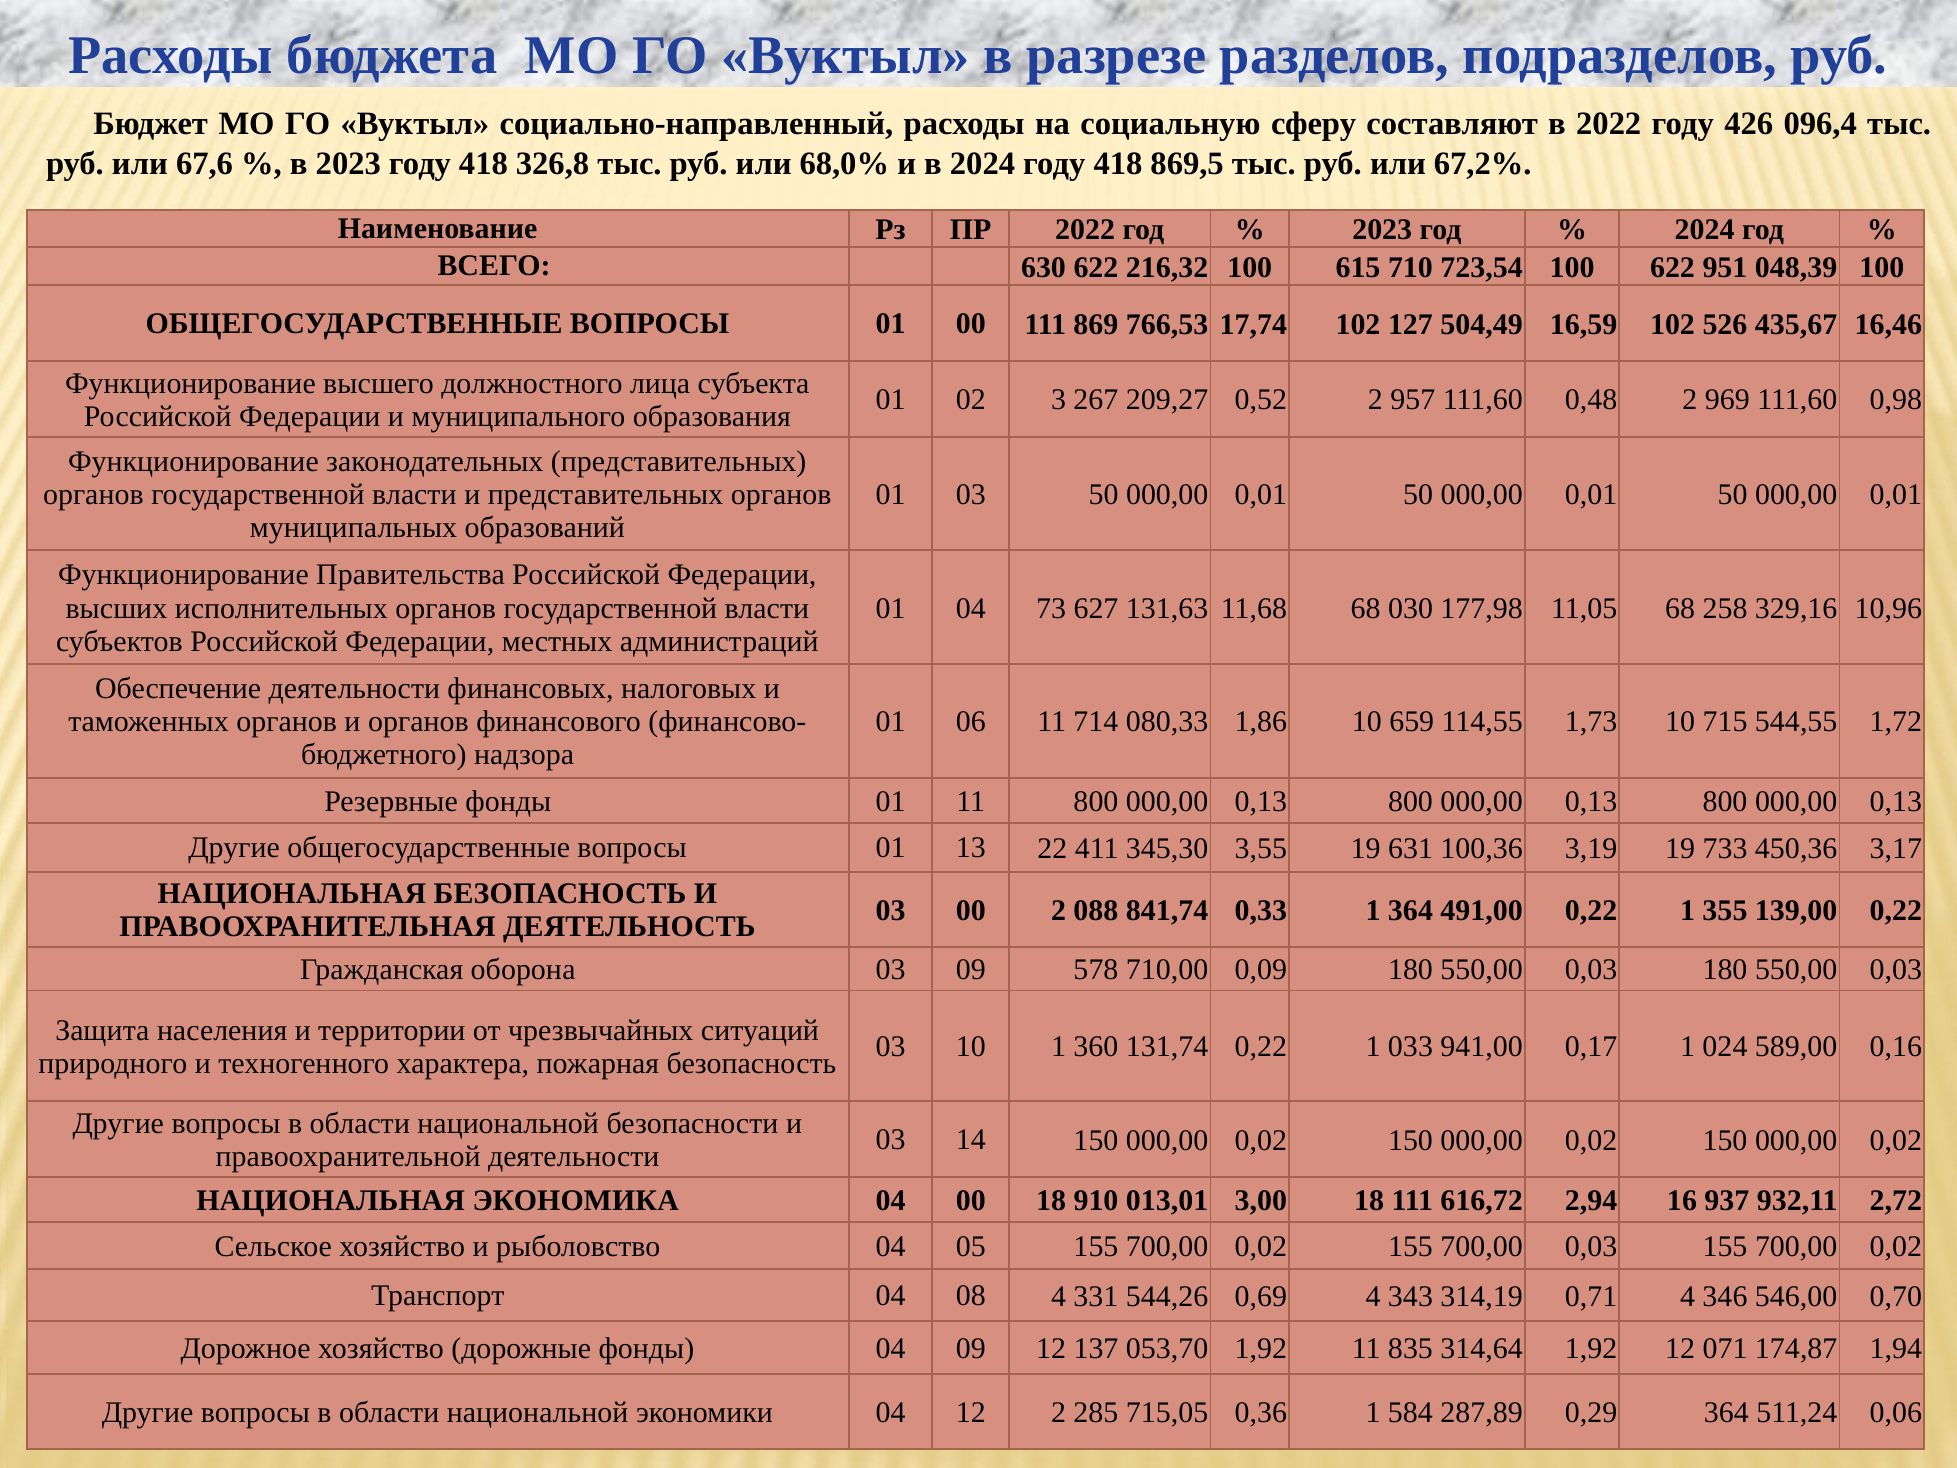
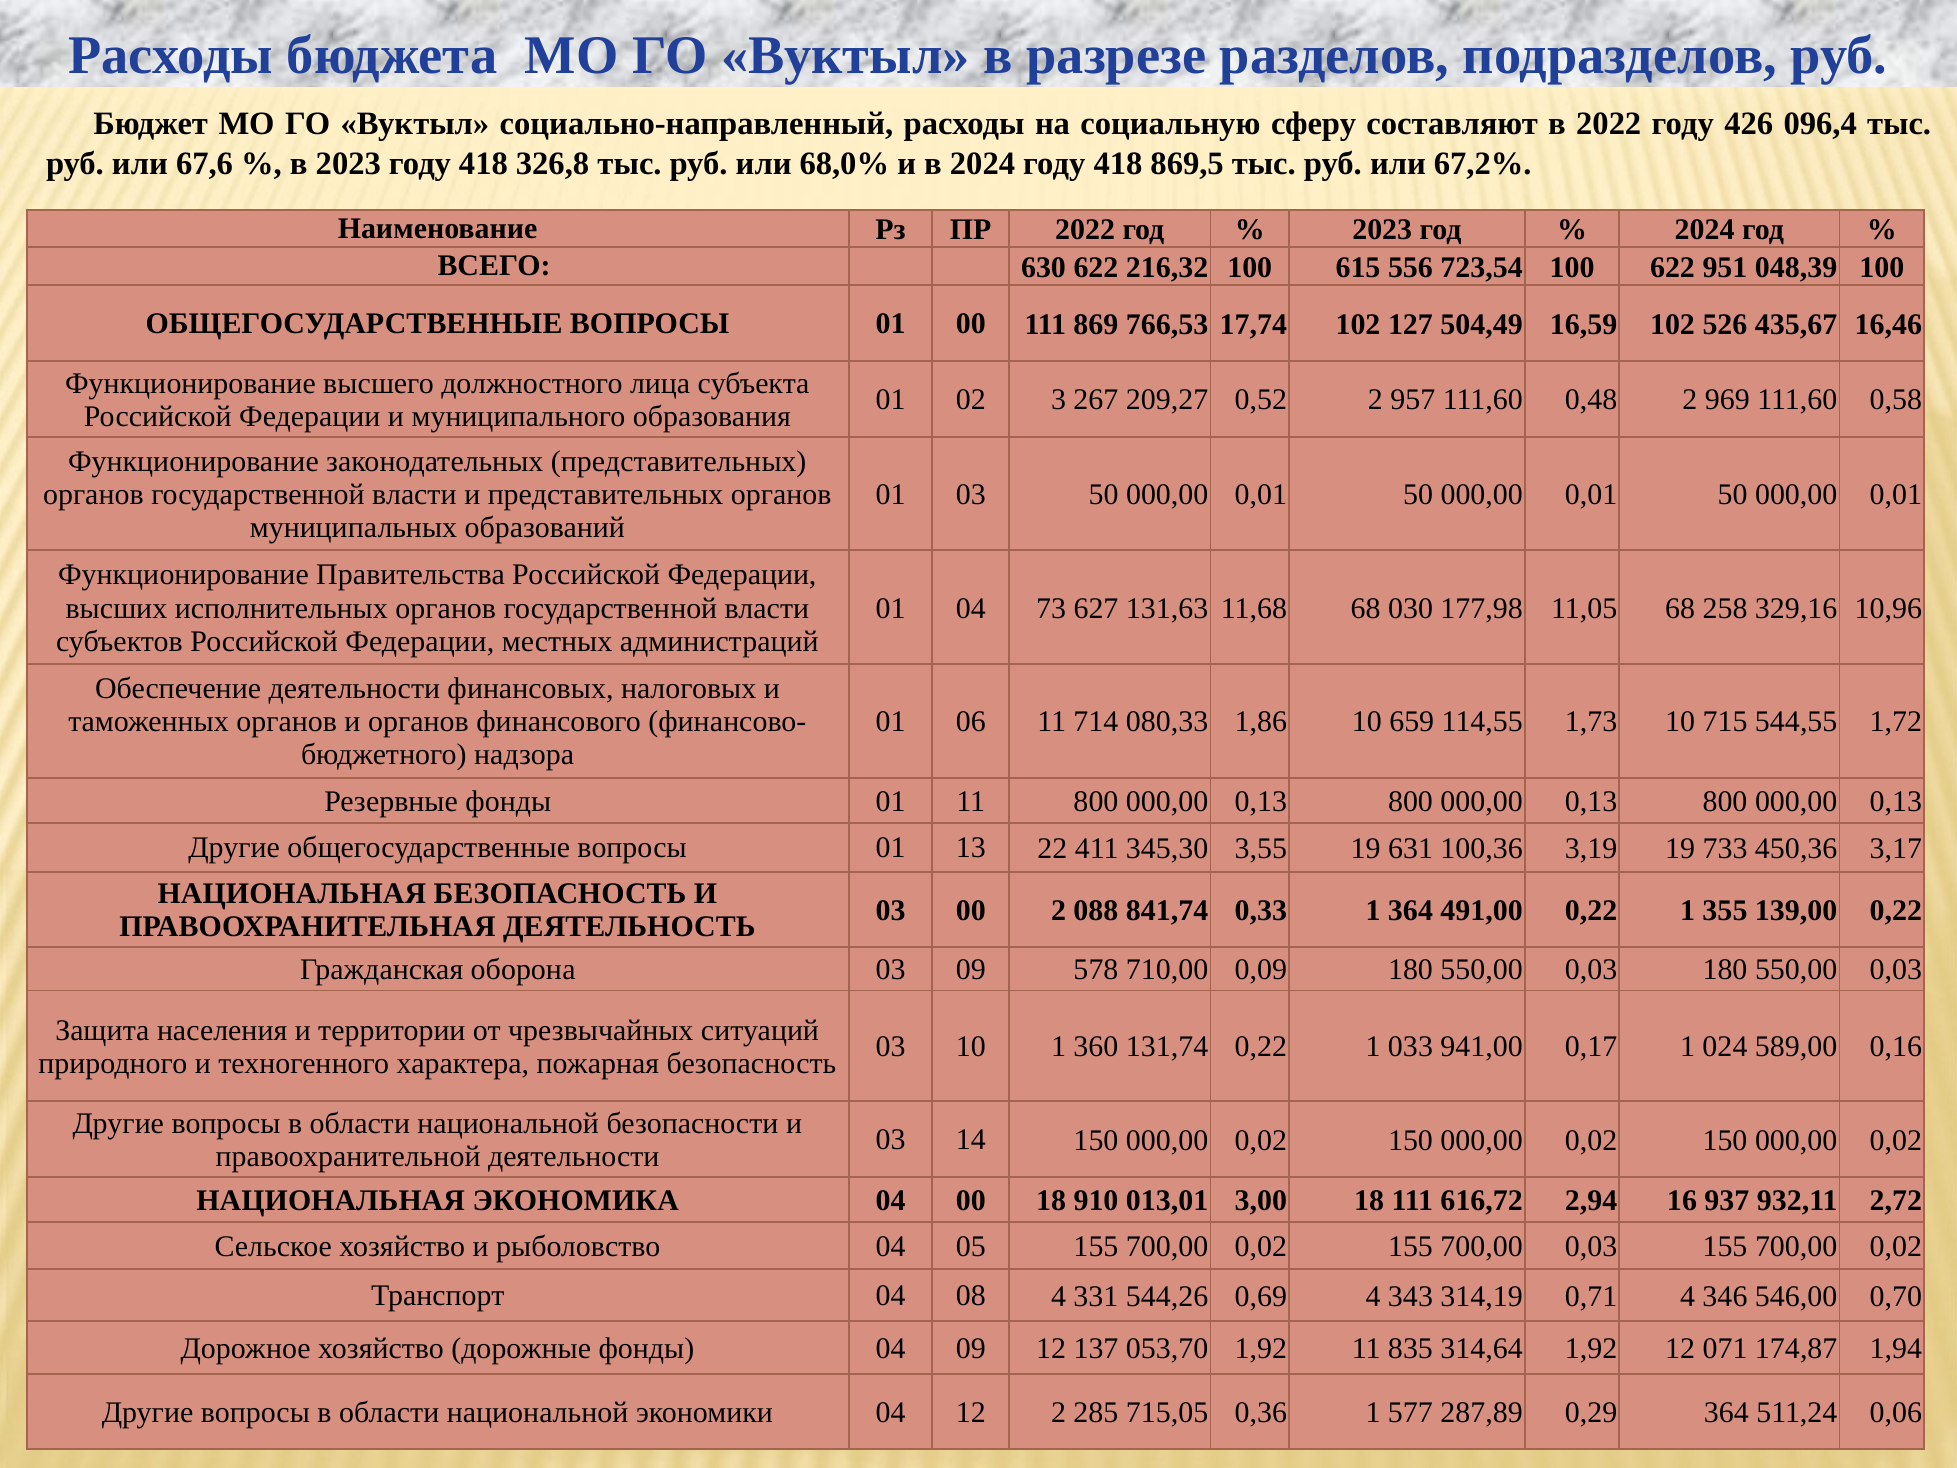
710: 710 -> 556 (1410, 267)
0,98: 0,98 -> 0,58 (1896, 400)
584: 584 -> 577 (1410, 1412)
